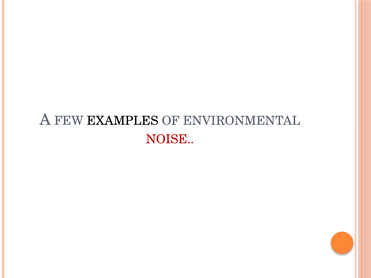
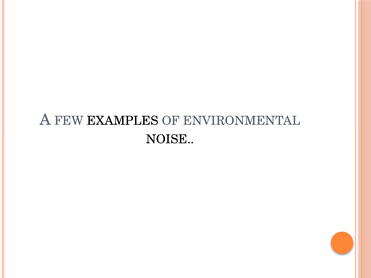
NOISE colour: red -> black (170, 139)
